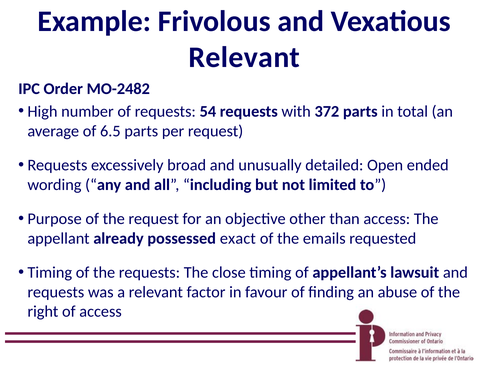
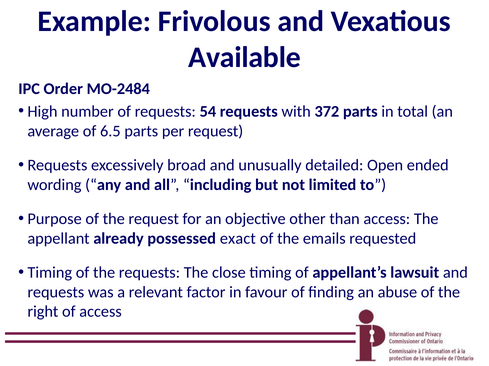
Relevant: Relevant -> Available (245, 57)
MO-2482: MO-2482 -> MO-2484 (118, 89)
